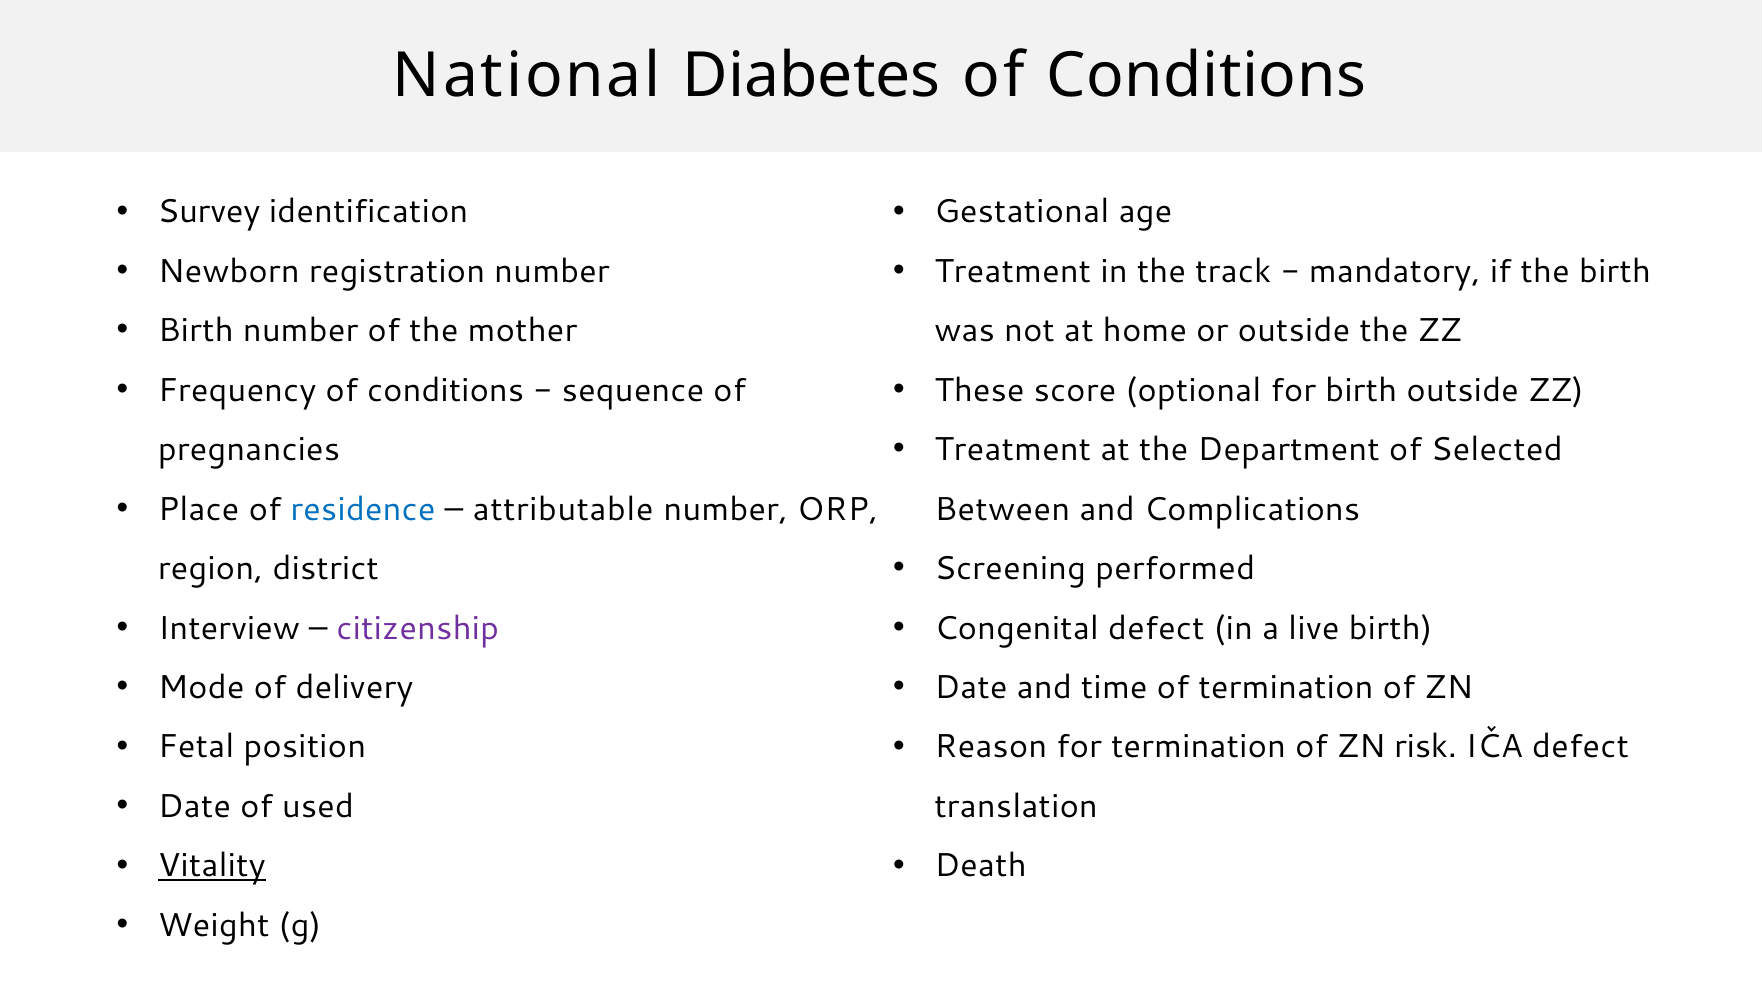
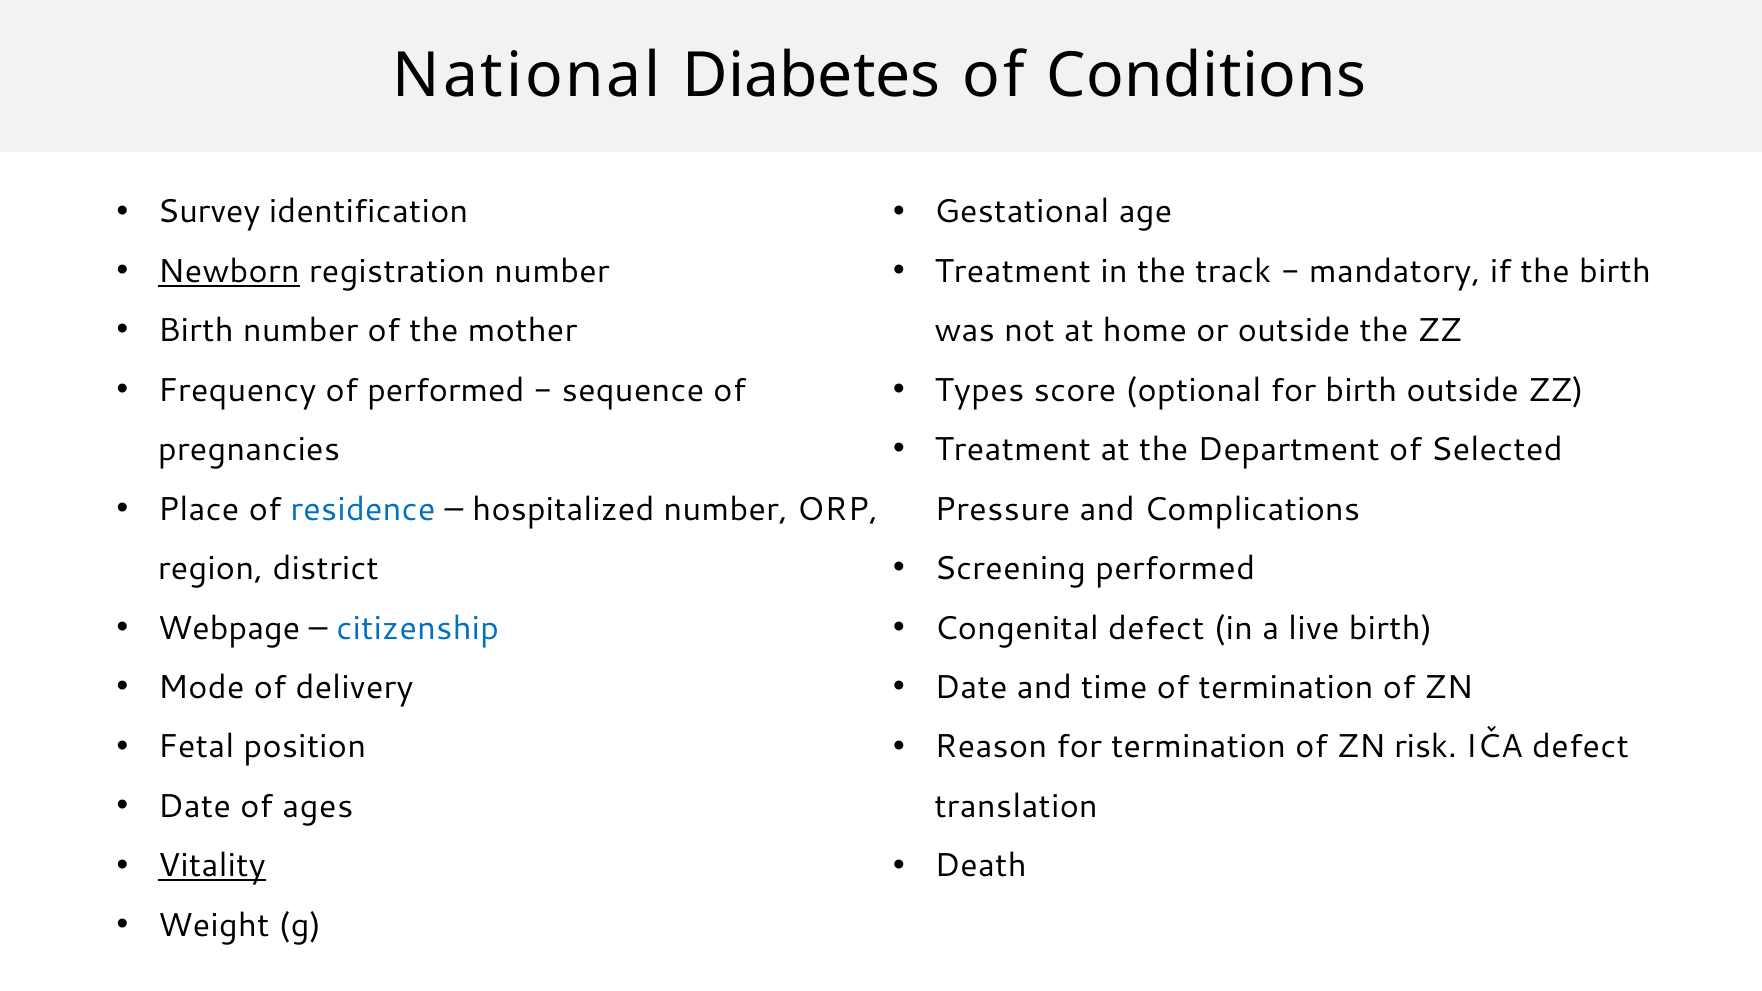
Newborn underline: none -> present (229, 271)
Frequency of conditions: conditions -> performed (446, 390)
These: These -> Types (979, 390)
attributable: attributable -> hospitalized (563, 509)
Between: Between -> Pressure (1002, 509)
Interview: Interview -> Webpage (229, 628)
citizenship colour: purple -> blue (418, 628)
used: used -> ages (318, 807)
